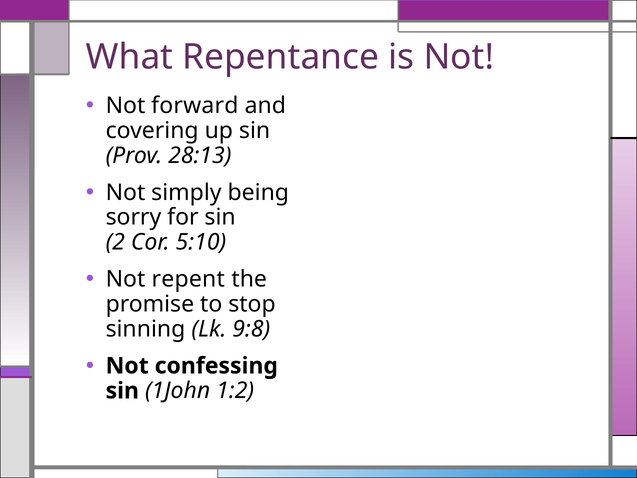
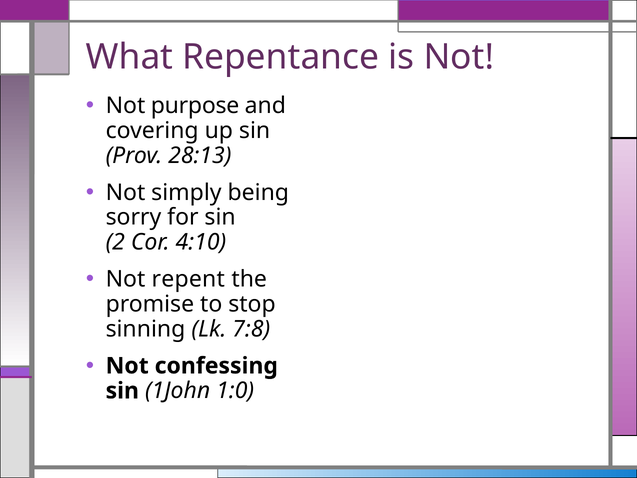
forward: forward -> purpose (195, 106)
5:10: 5:10 -> 4:10 (201, 242)
9:8: 9:8 -> 7:8 (251, 329)
1:2: 1:2 -> 1:0 (235, 391)
